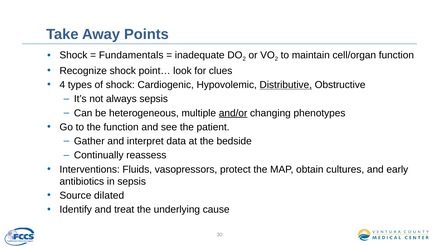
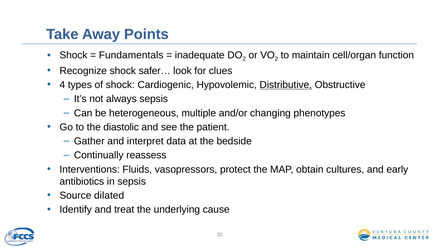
point…: point… -> safer… (155, 71)
and/or underline: present -> none (233, 113)
the function: function -> diastolic (121, 127)
